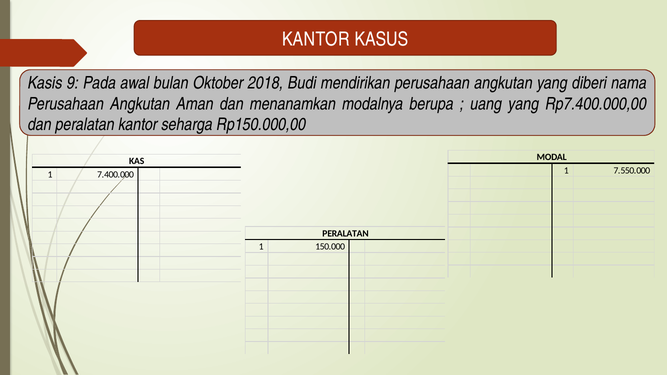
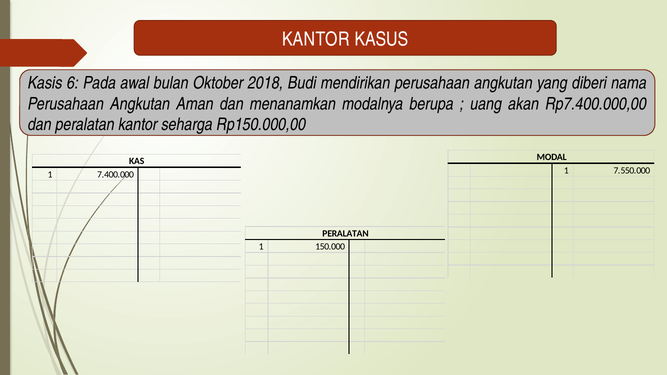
9: 9 -> 6 (73, 83)
uang yang: yang -> akan (524, 104)
